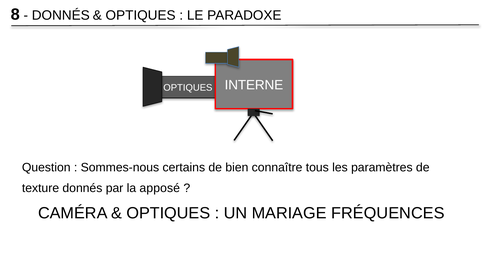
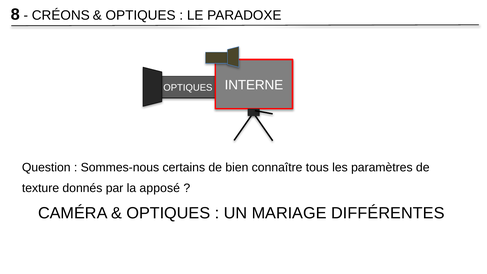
DONNÉS: DONNÉS -> CRÉONS (61, 15)
FRÉQUENCES: FRÉQUENCES -> DIFFÉRENTES (388, 213)
